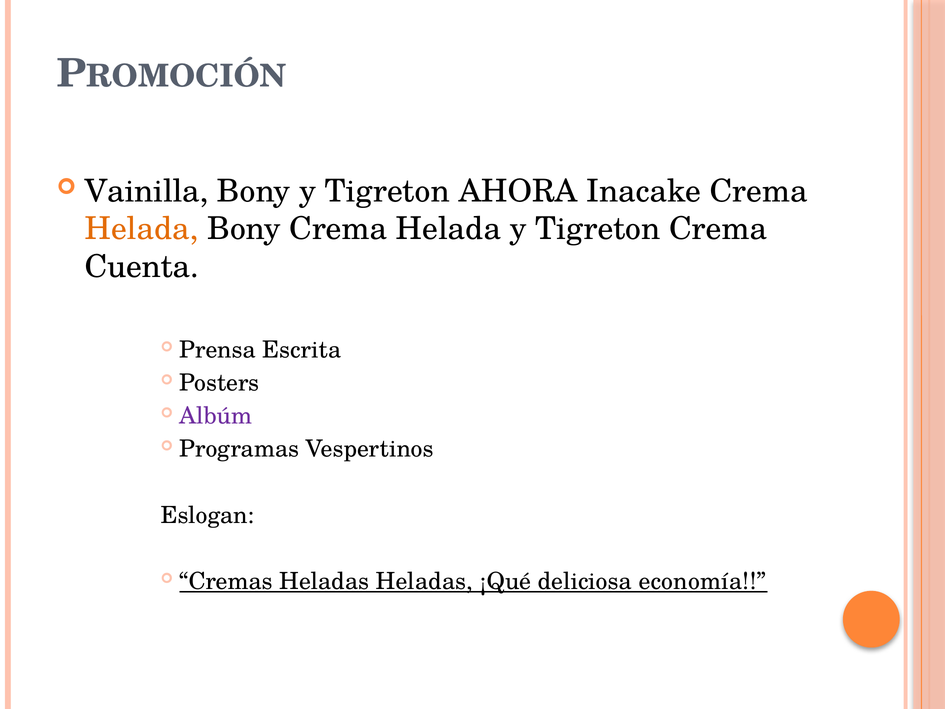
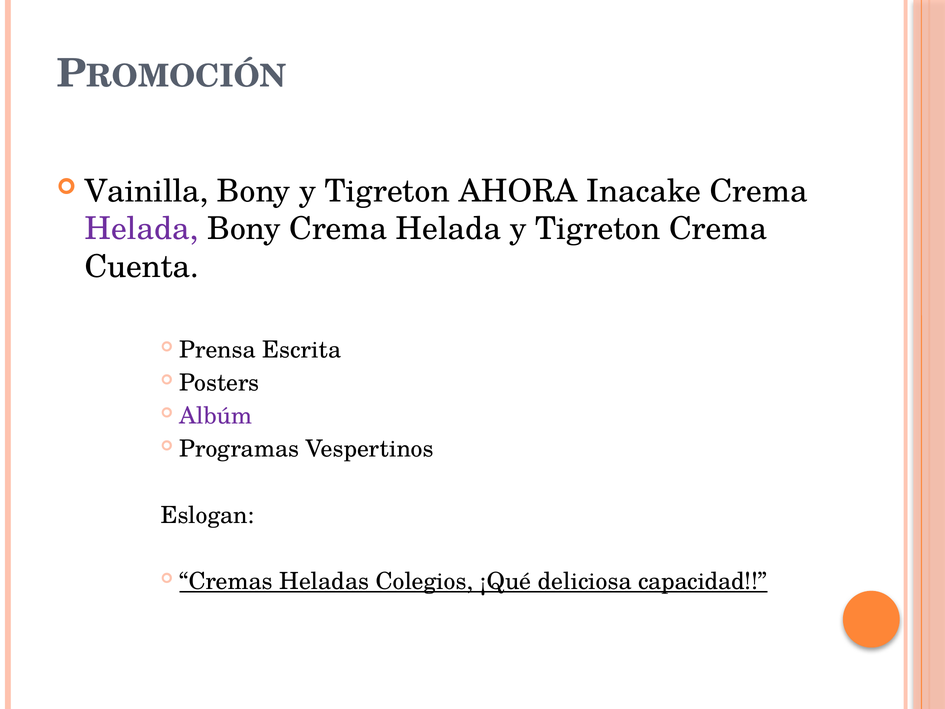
Helada colour: orange -> purple (142, 229)
Heladas Heladas: Heladas -> Colegios (424, 581)
economía: economía -> capacidad (703, 581)
